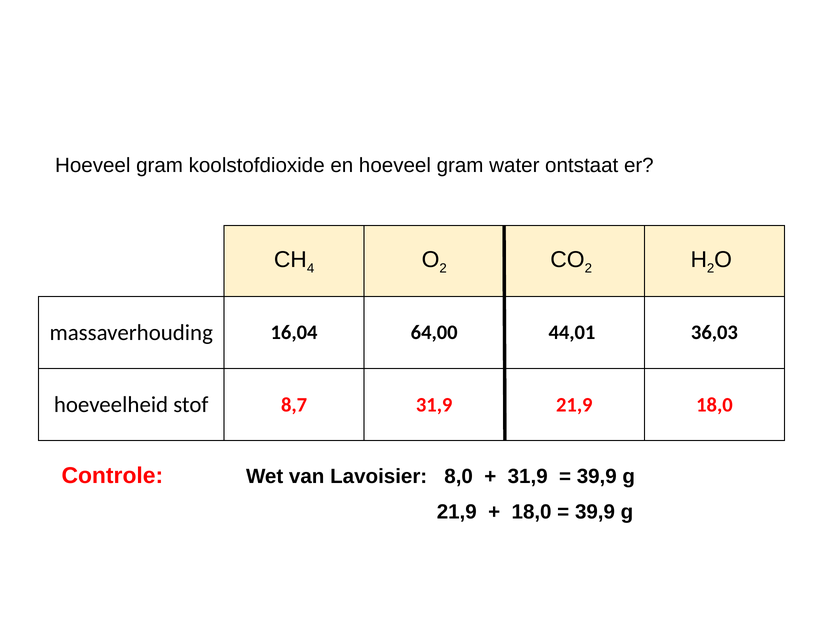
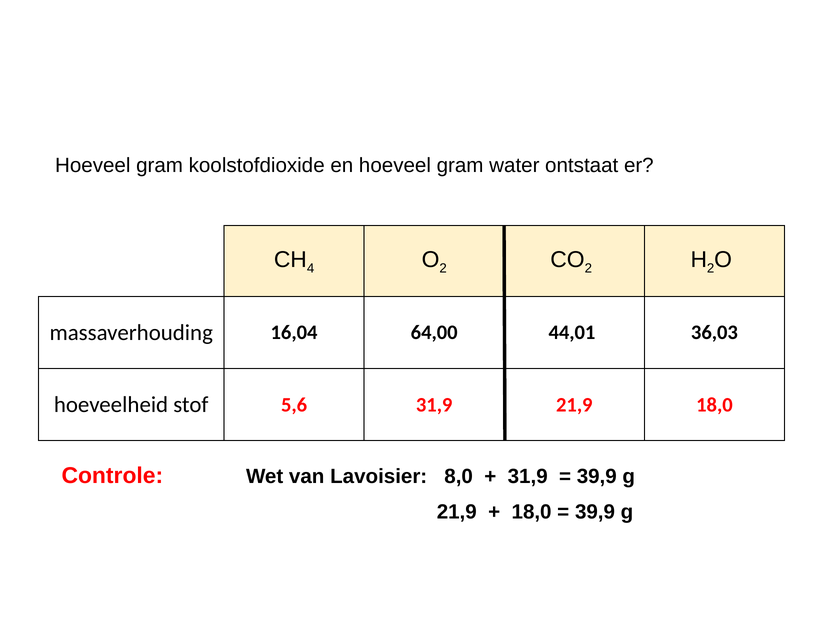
8,7: 8,7 -> 5,6 (294, 405)
